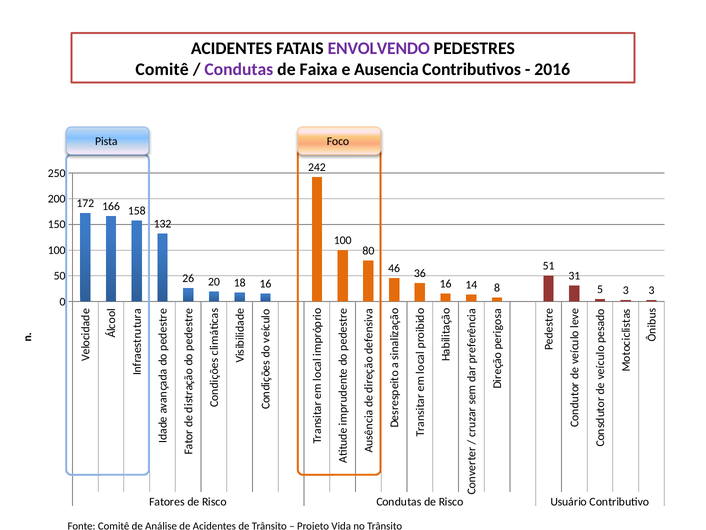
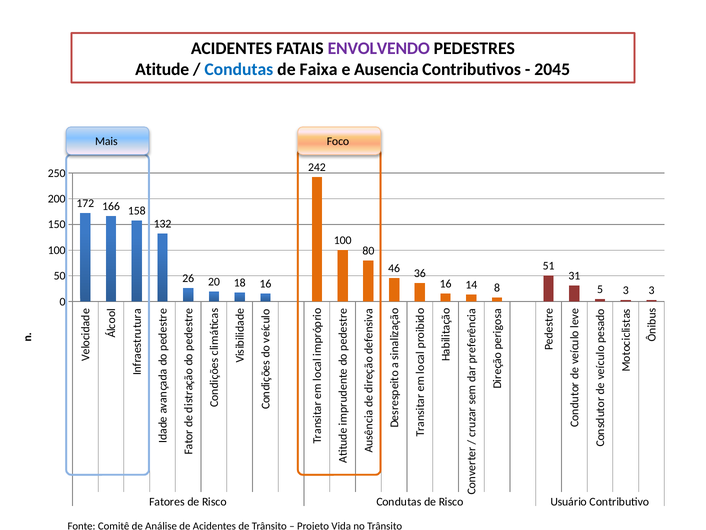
Comitê: Comitê -> Atitude (162, 70)
Condutas colour: purple -> blue (239, 70)
2016: 2016 -> 2045 (552, 70)
Pista: Pista -> Mais (106, 141)
